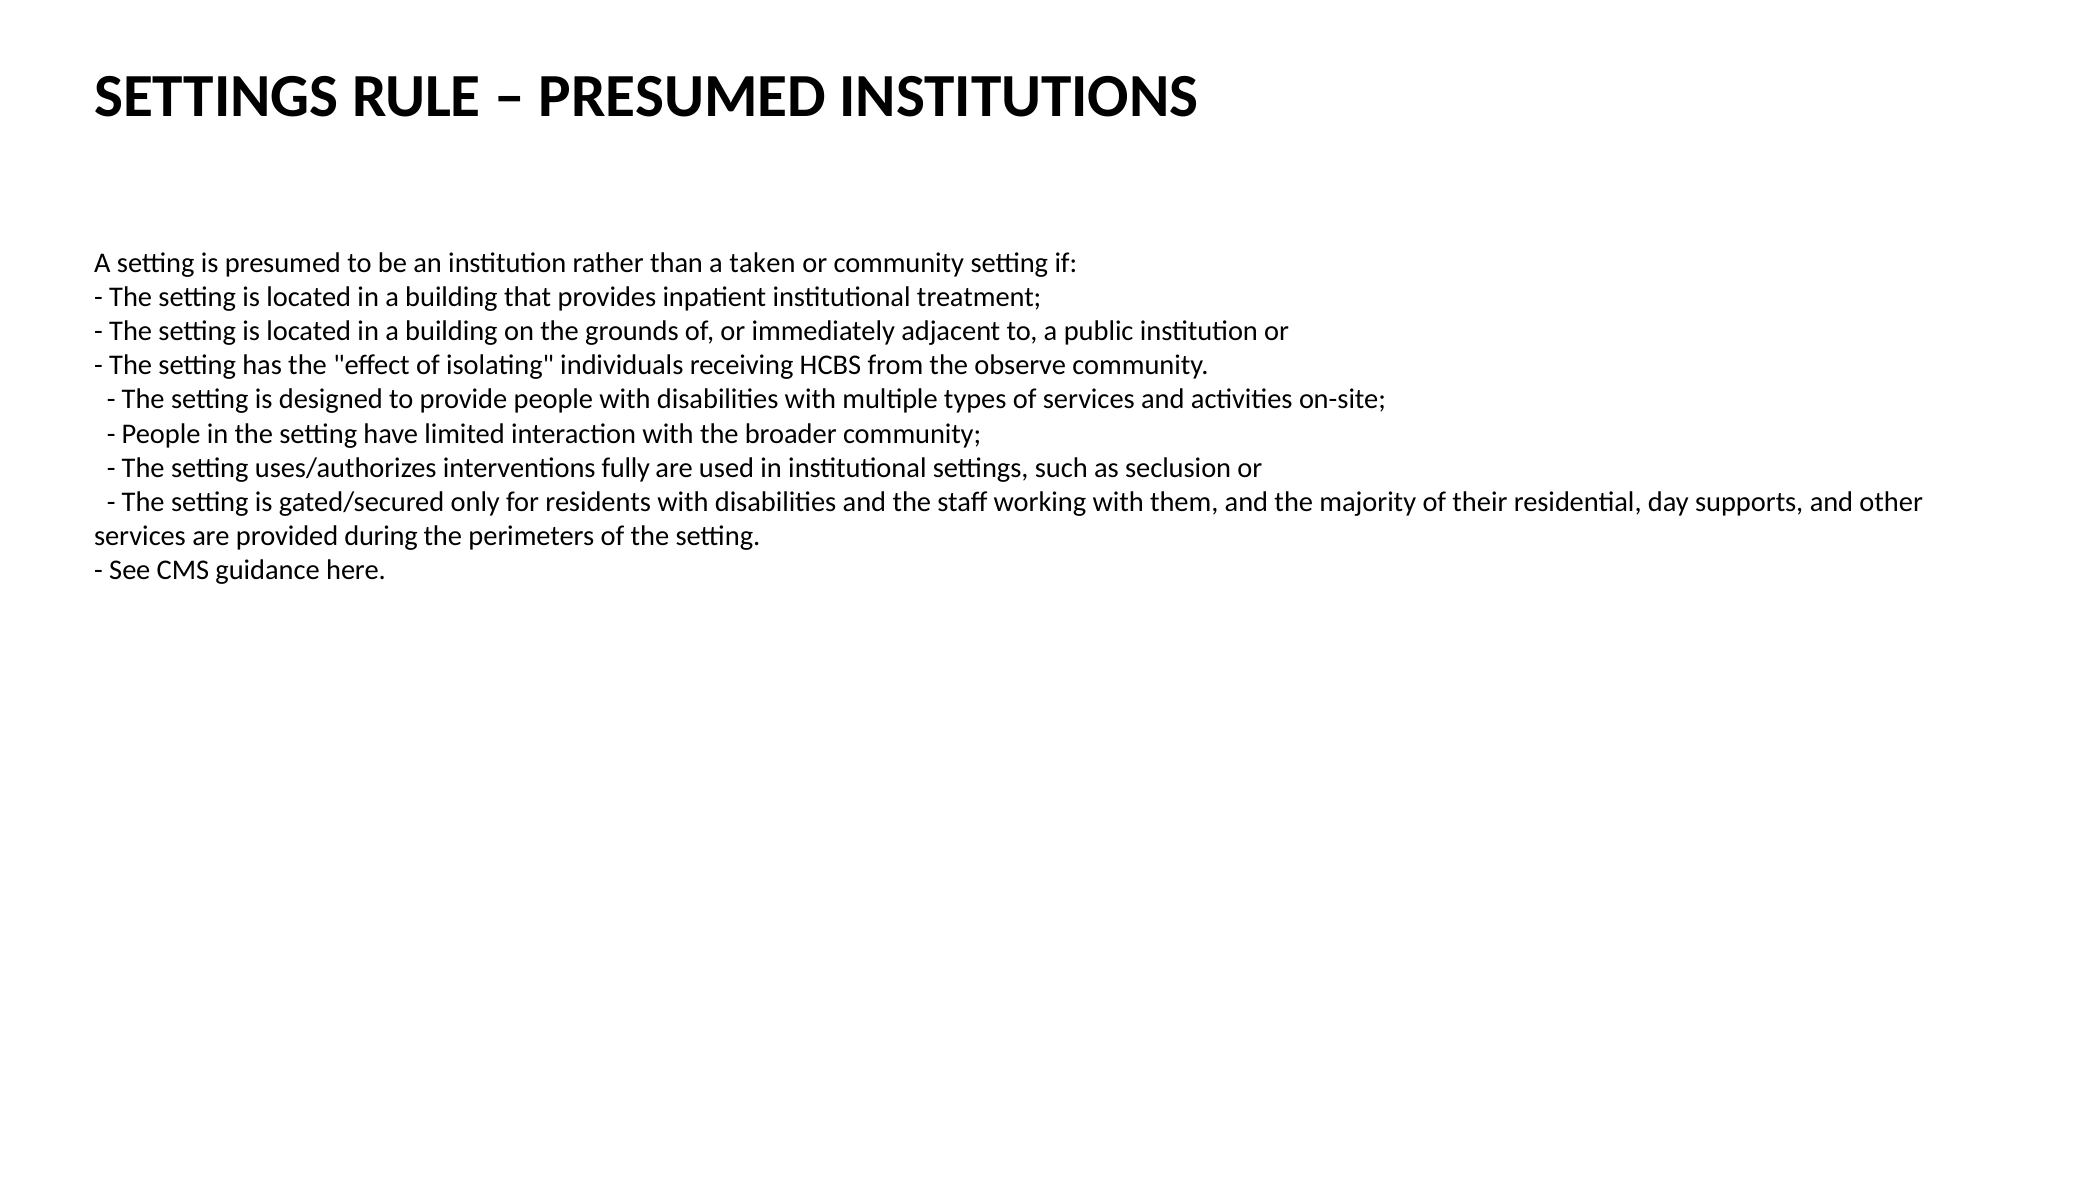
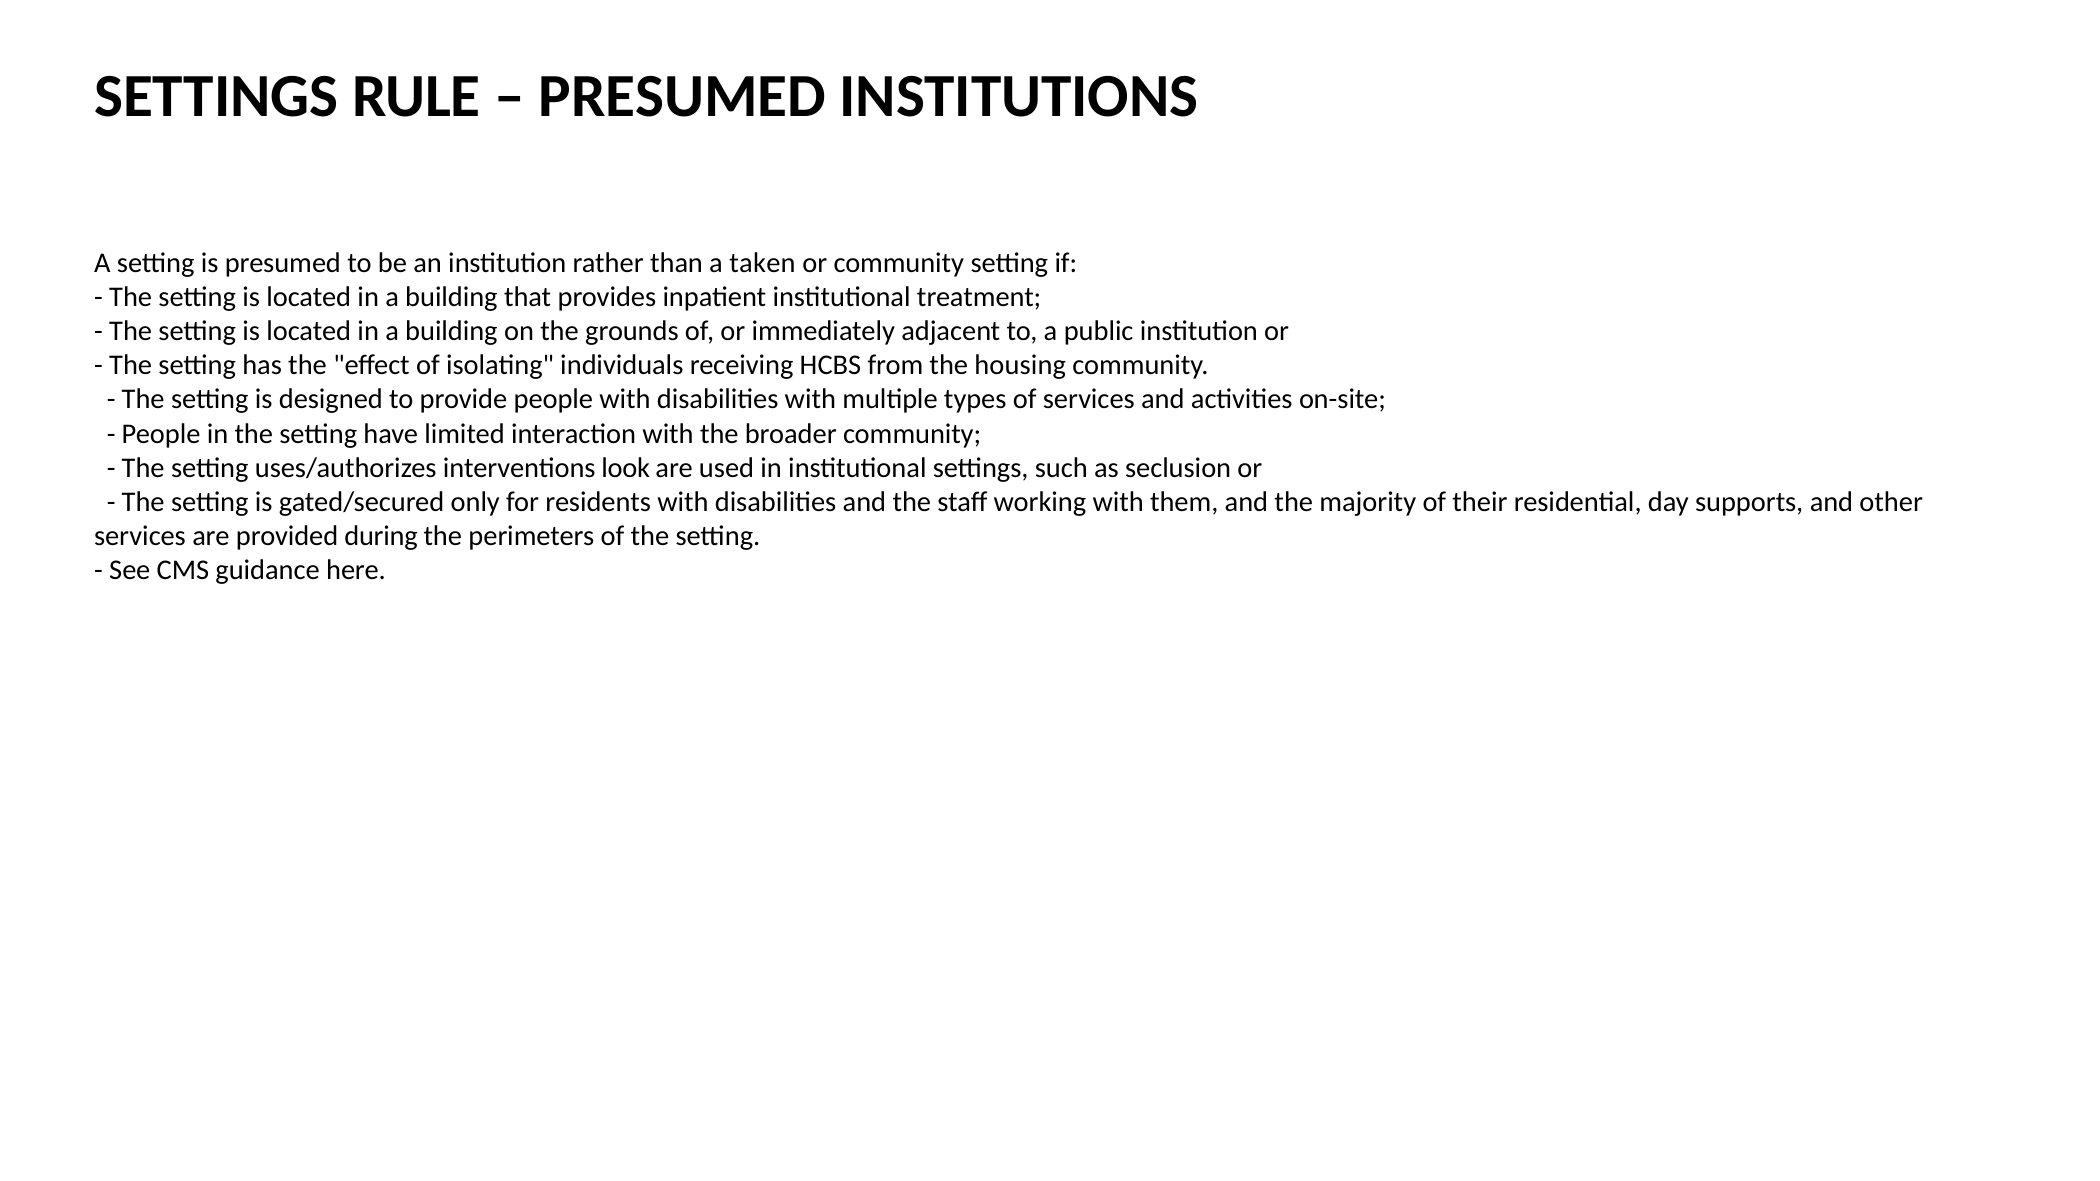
observe: observe -> housing (1020, 366)
fully: fully -> look (626, 468)
